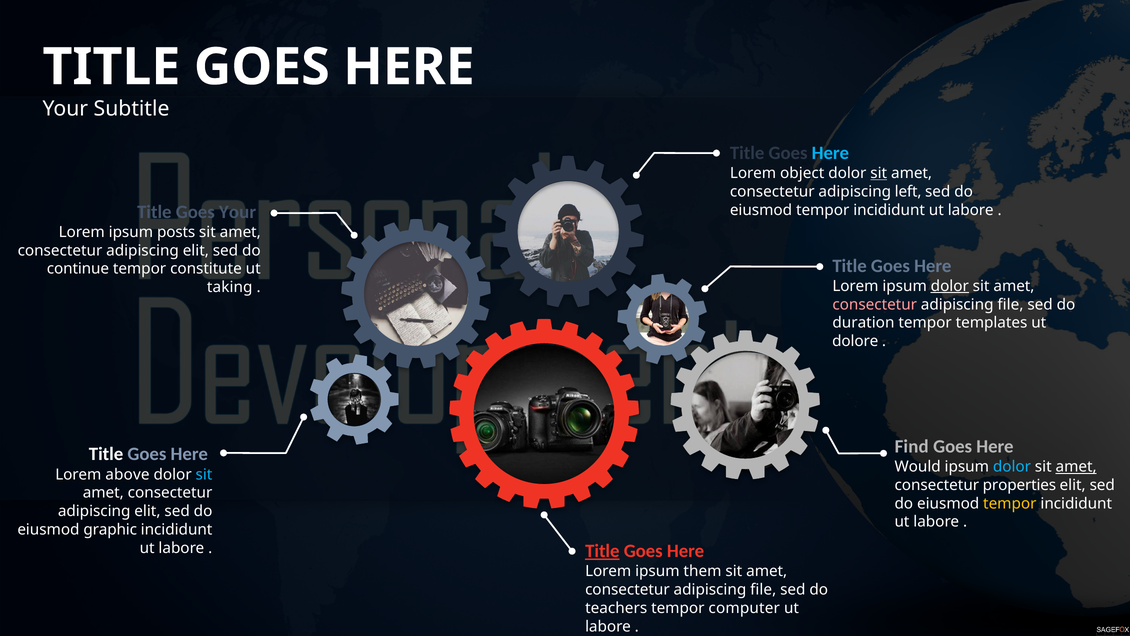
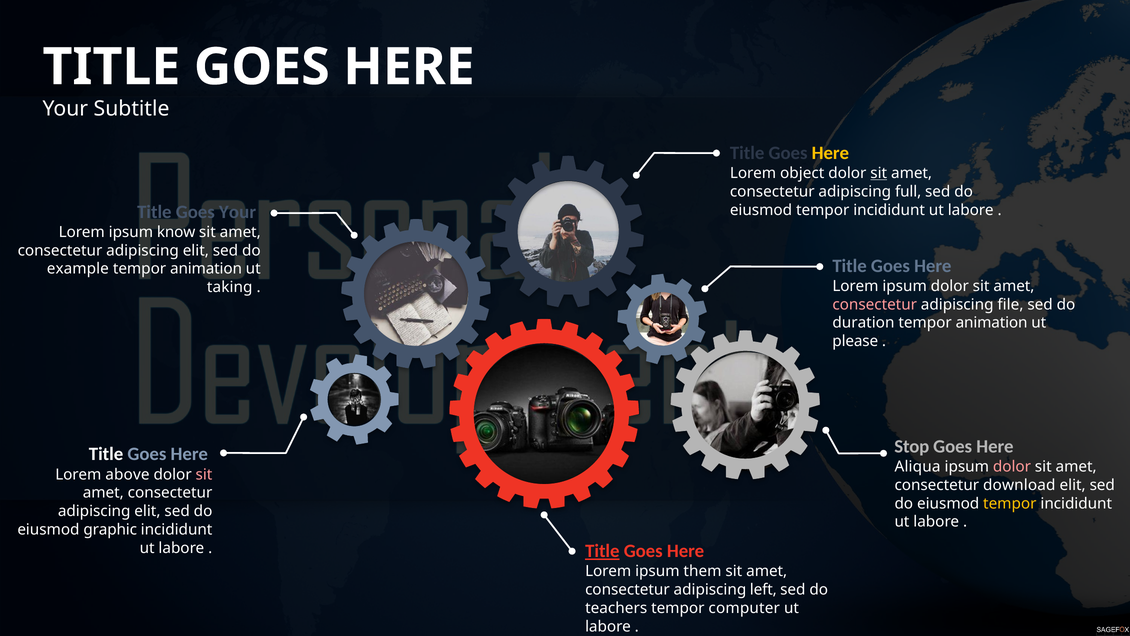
Here colour: light blue -> yellow (830, 153)
left: left -> full (908, 191)
posts: posts -> know (176, 232)
continue: continue -> example (78, 269)
constitute: constitute -> animation (206, 269)
dolor underline: present -> none (950, 286)
templates: templates -> animation (992, 323)
dolore: dolore -> please (855, 341)
Find: Find -> Stop (912, 446)
Would: Would -> Aliqua (918, 466)
dolor colour: light blue -> pink (1012, 466)
amet underline: present -> none (1076, 466)
sit colour: light blue -> pink (204, 474)
properties: properties -> download (1019, 485)
file: file -> left (763, 589)
